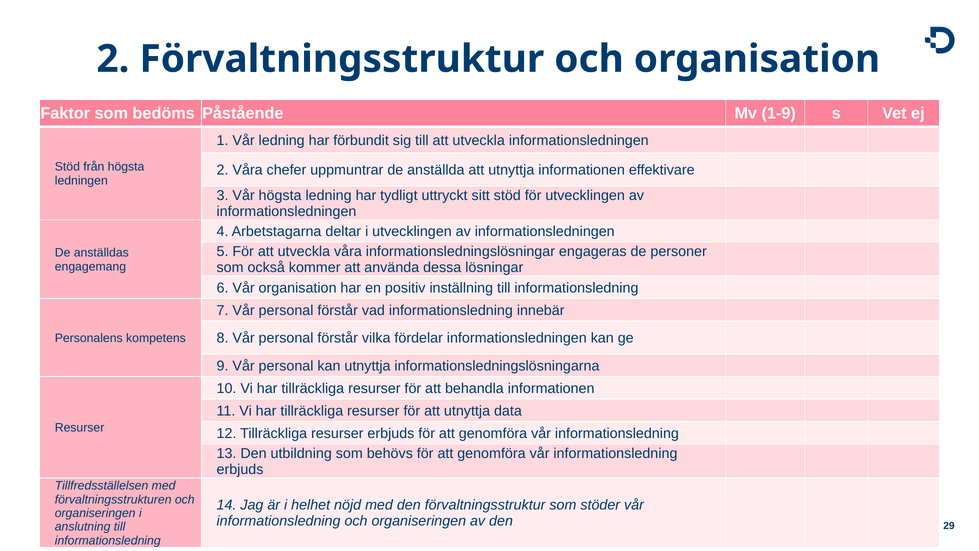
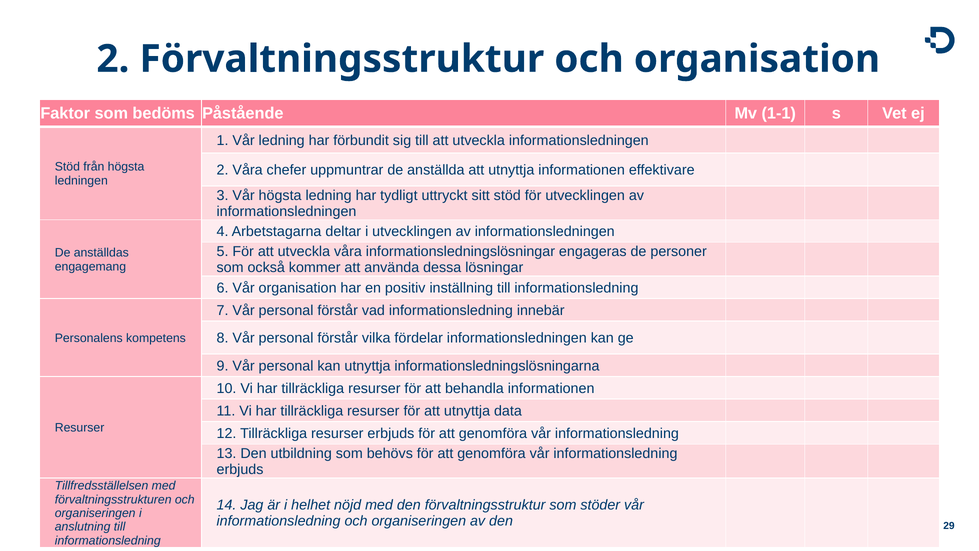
1-9: 1-9 -> 1-1 (779, 114)
